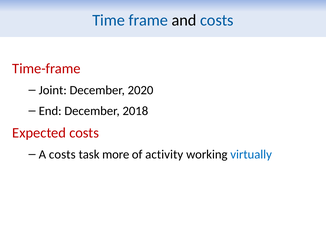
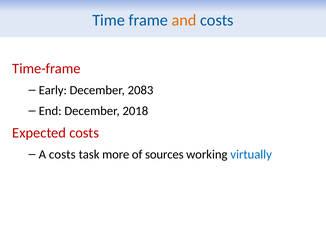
and colour: black -> orange (184, 20)
Joint: Joint -> Early (53, 90)
2020: 2020 -> 2083 (141, 90)
activity: activity -> sources (164, 154)
